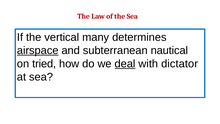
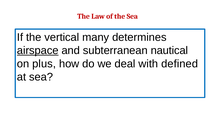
tried: tried -> plus (44, 64)
deal underline: present -> none (125, 64)
dictator: dictator -> defined (180, 64)
